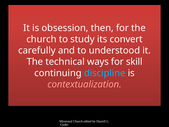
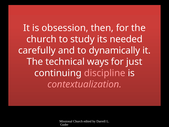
convert: convert -> needed (126, 39)
understood: understood -> dynamically (114, 50)
skill: skill -> just (134, 62)
discipline colour: light blue -> pink (105, 73)
